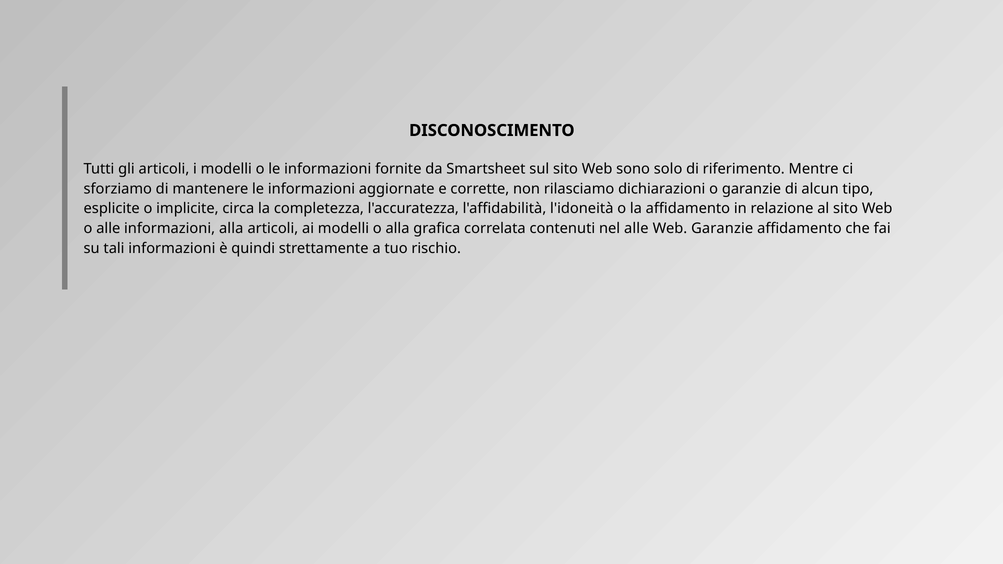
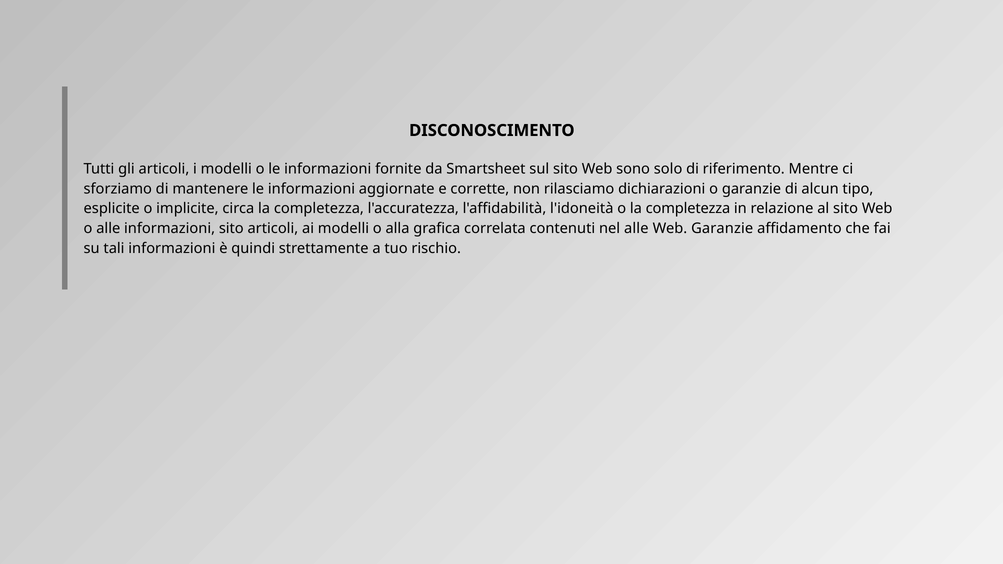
o la affidamento: affidamento -> completezza (688, 209)
informazioni alla: alla -> sito (231, 229)
